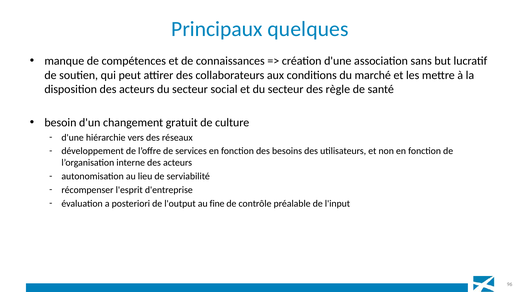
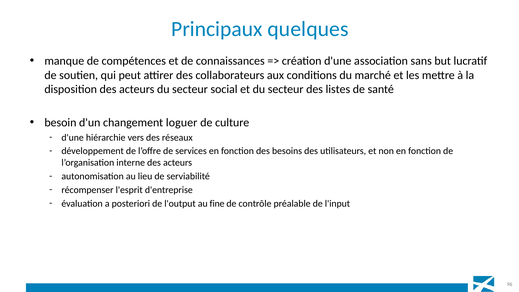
règle: règle -> listes (338, 89)
gratuit: gratuit -> loguer (182, 123)
